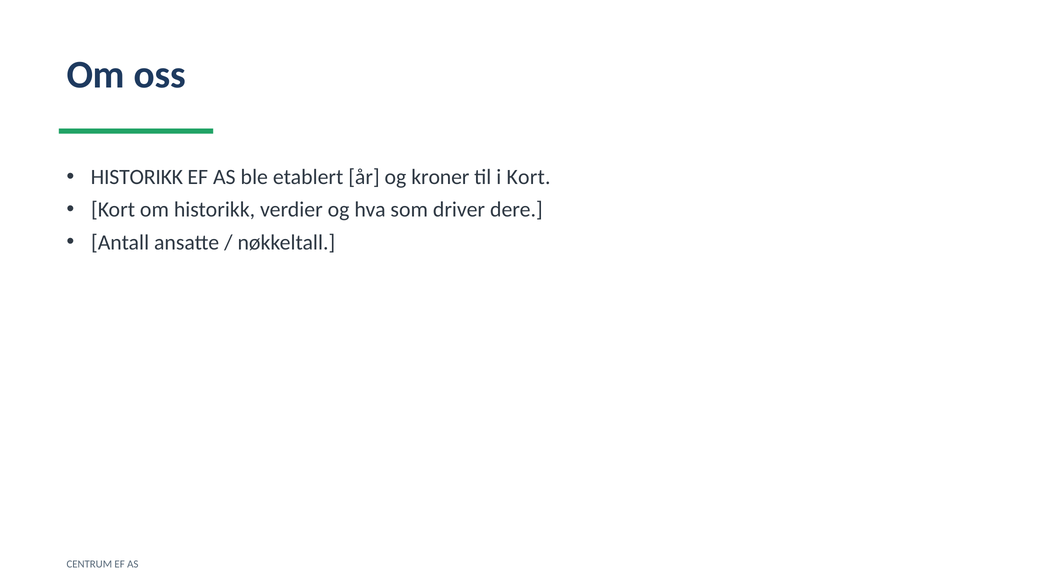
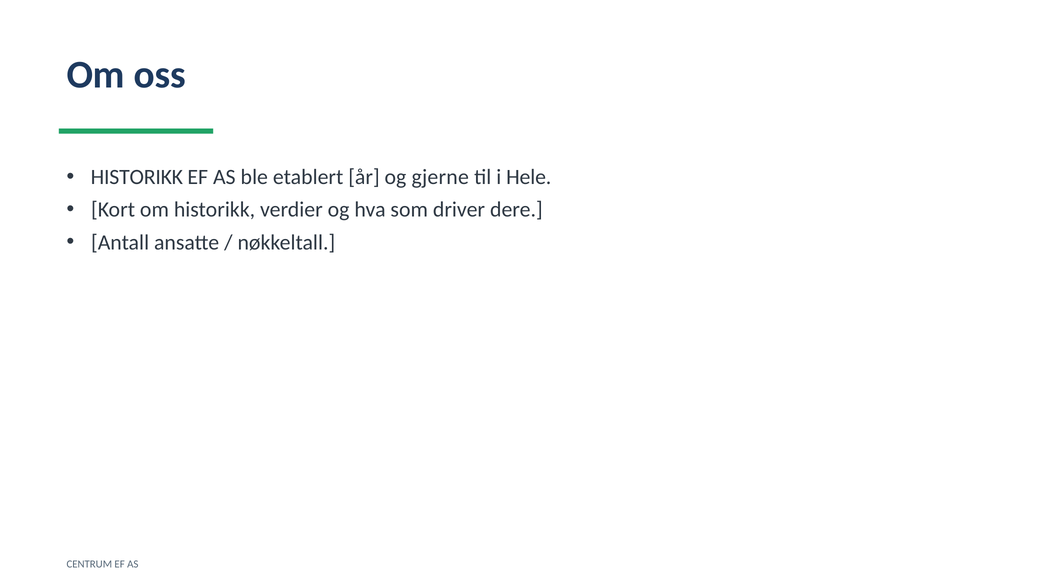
kroner: kroner -> gjerne (440, 177)
i Kort: Kort -> Hele (529, 177)
